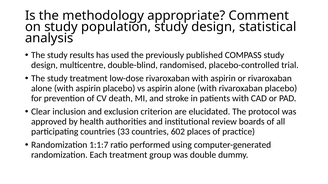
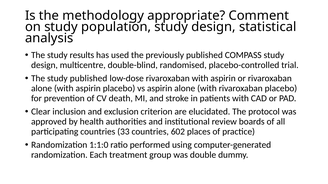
study treatment: treatment -> published (89, 79)
1:1:7: 1:1:7 -> 1:1:0 (99, 145)
